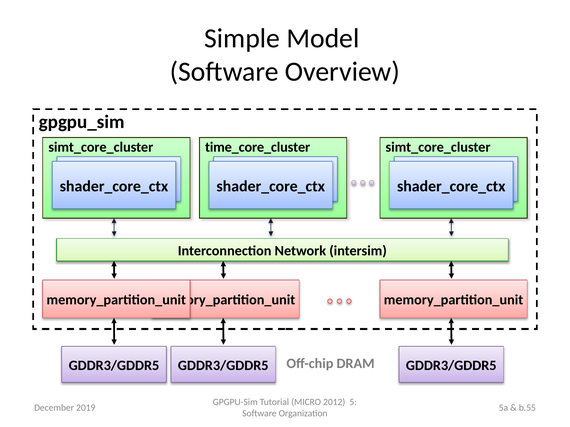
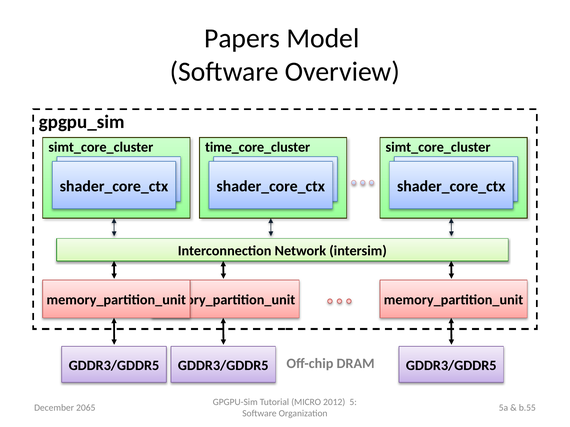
Simple: Simple -> Papers (242, 39)
2019: 2019 -> 2065 (86, 408)
